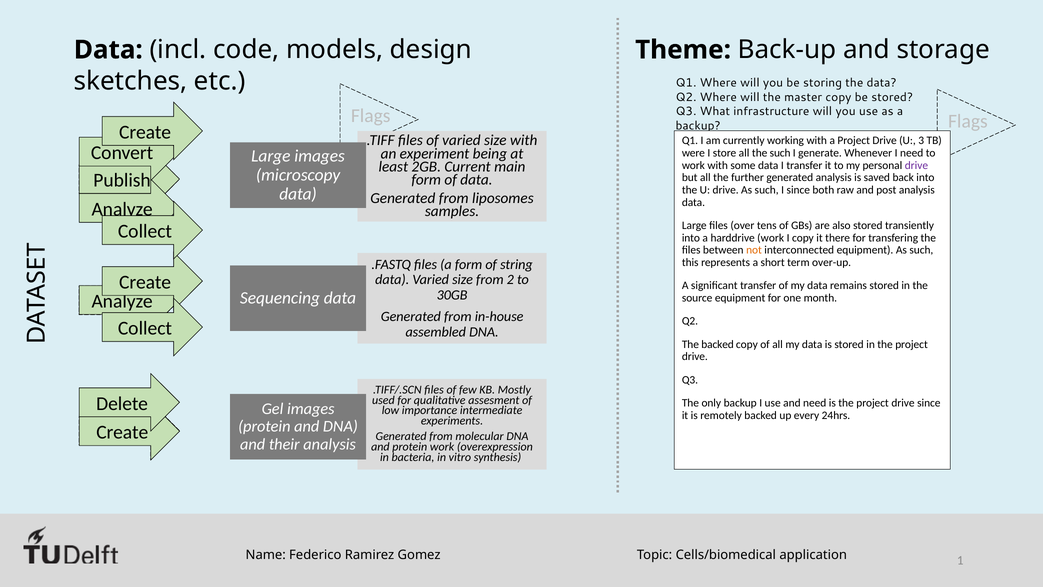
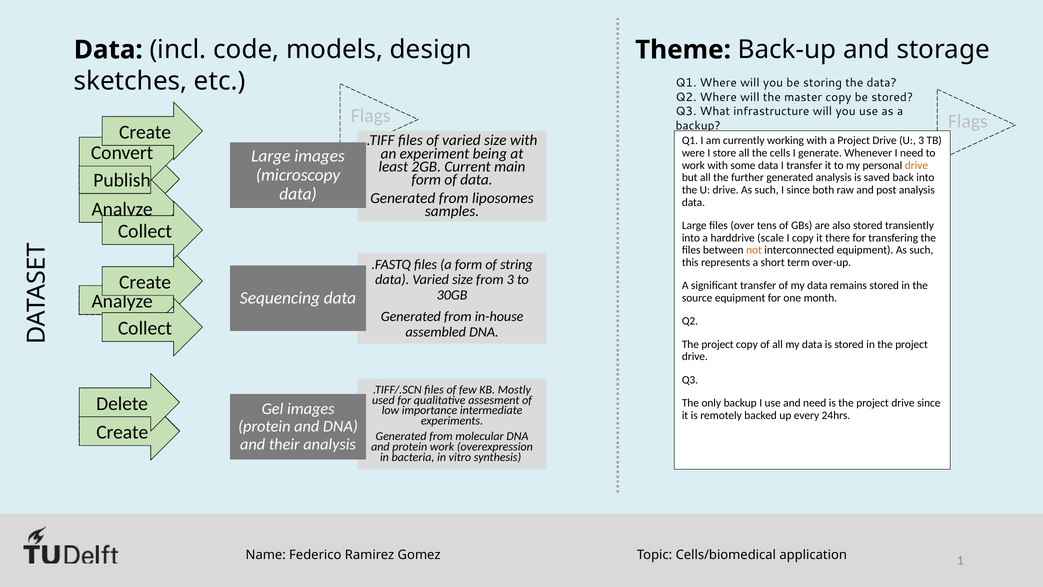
the such: such -> cells (780, 153)
drive colour: purple -> orange (916, 165)
harddrive work: work -> scale (771, 238)
from 2: 2 -> 3 (510, 279)
backed: backed -> project (718, 344)
